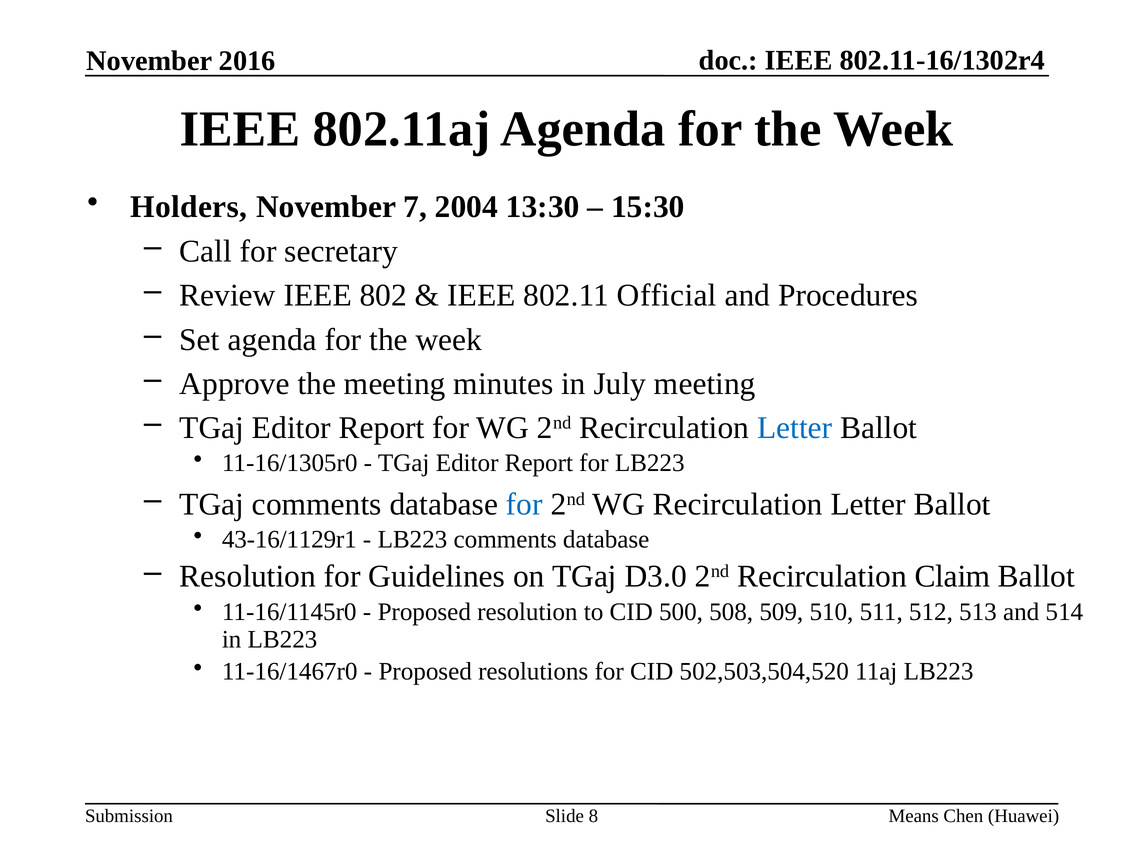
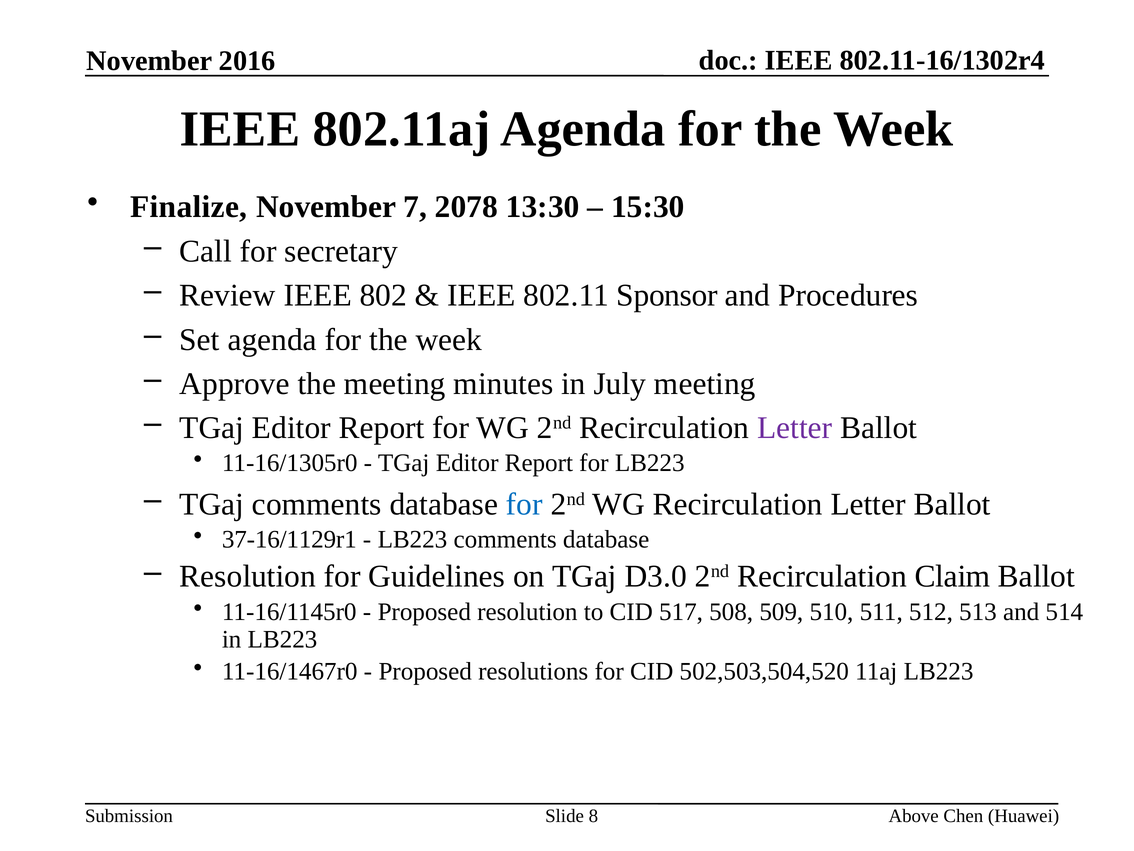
Holders: Holders -> Finalize (189, 207)
2004: 2004 -> 2078 (466, 207)
Official: Official -> Sponsor (667, 295)
Letter colour: blue -> purple (795, 428)
43-16/1129r1: 43-16/1129r1 -> 37-16/1129r1 (289, 539)
500: 500 -> 517 (681, 612)
Means: Means -> Above (914, 816)
